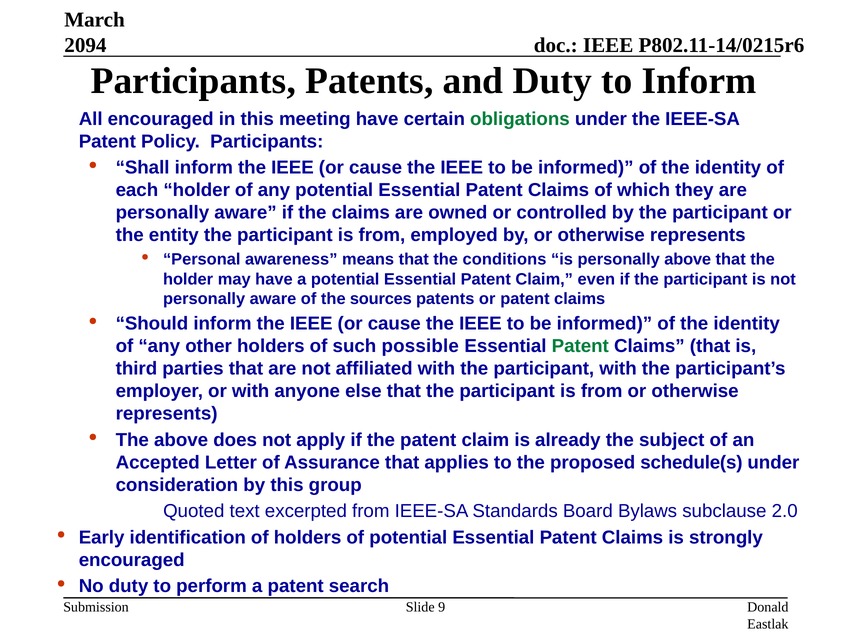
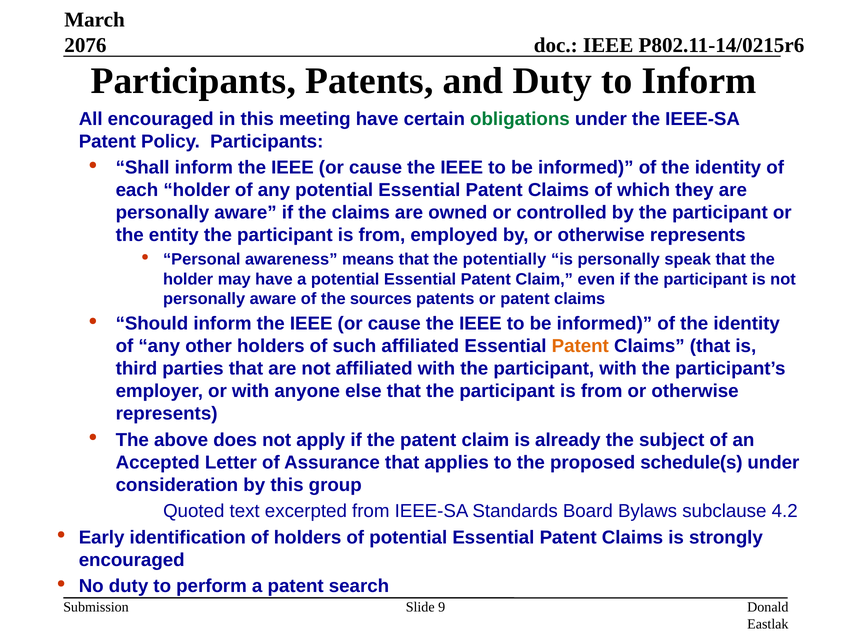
2094: 2094 -> 2076 (85, 45)
conditions: conditions -> potentially (504, 259)
personally above: above -> speak (688, 259)
such possible: possible -> affiliated (420, 346)
Patent colour: green -> orange (580, 346)
2.0: 2.0 -> 4.2 (785, 511)
